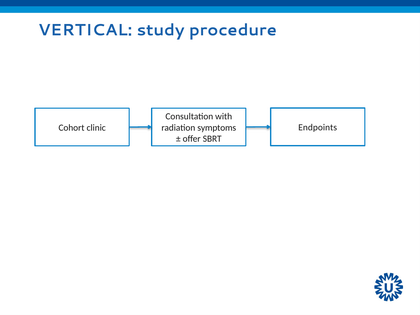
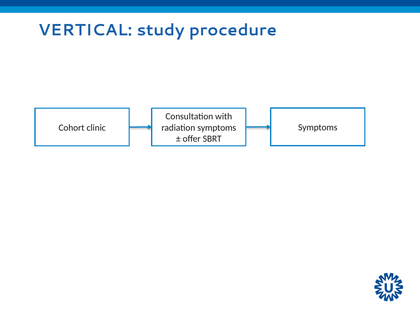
Endpoints: Endpoints -> Symptoms (318, 128)
